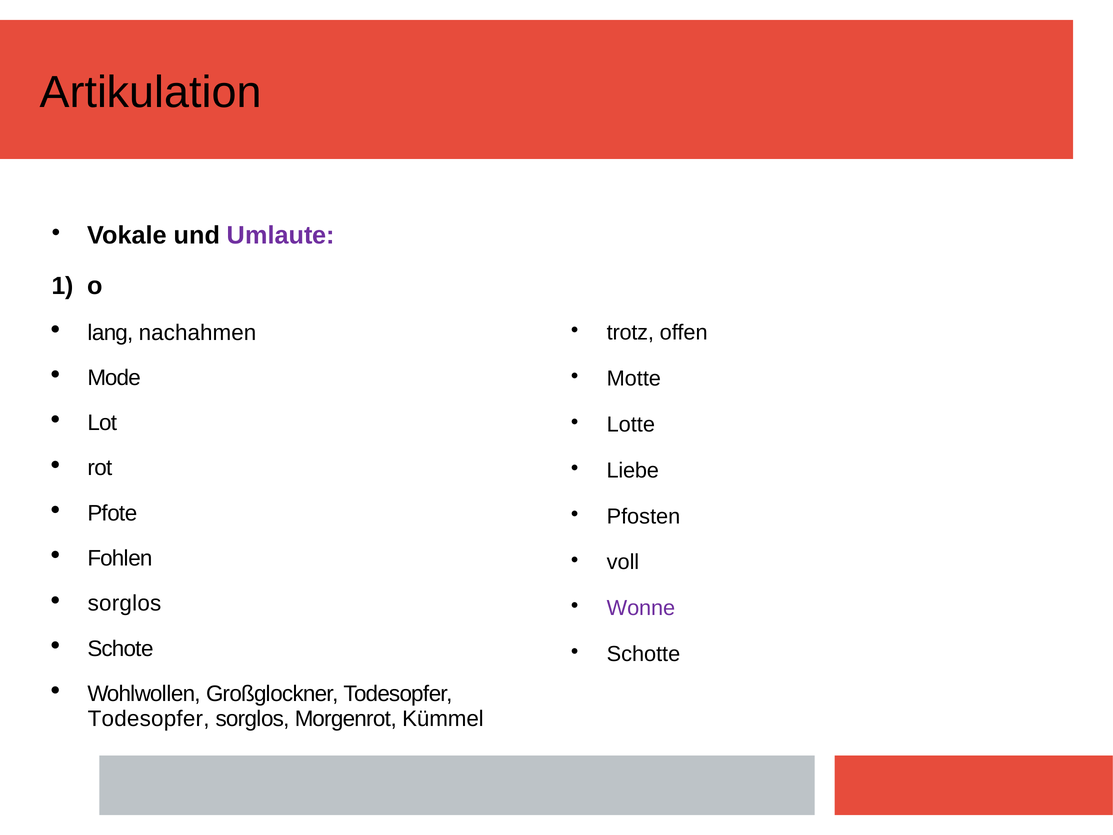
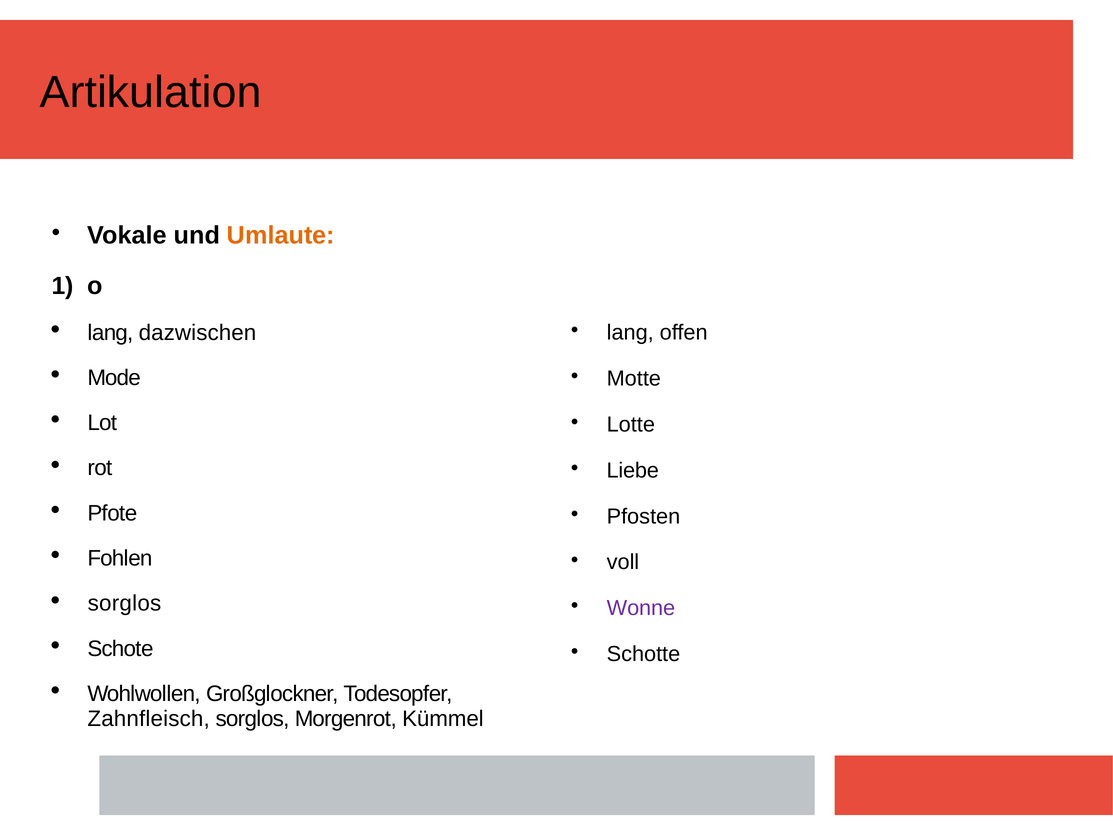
Umlaute colour: purple -> orange (281, 236)
nachahmen: nachahmen -> dazwischen (197, 333)
trotz: trotz -> lang (630, 333)
Todesopfer: Todesopfer -> Zahnfleisch (149, 719)
